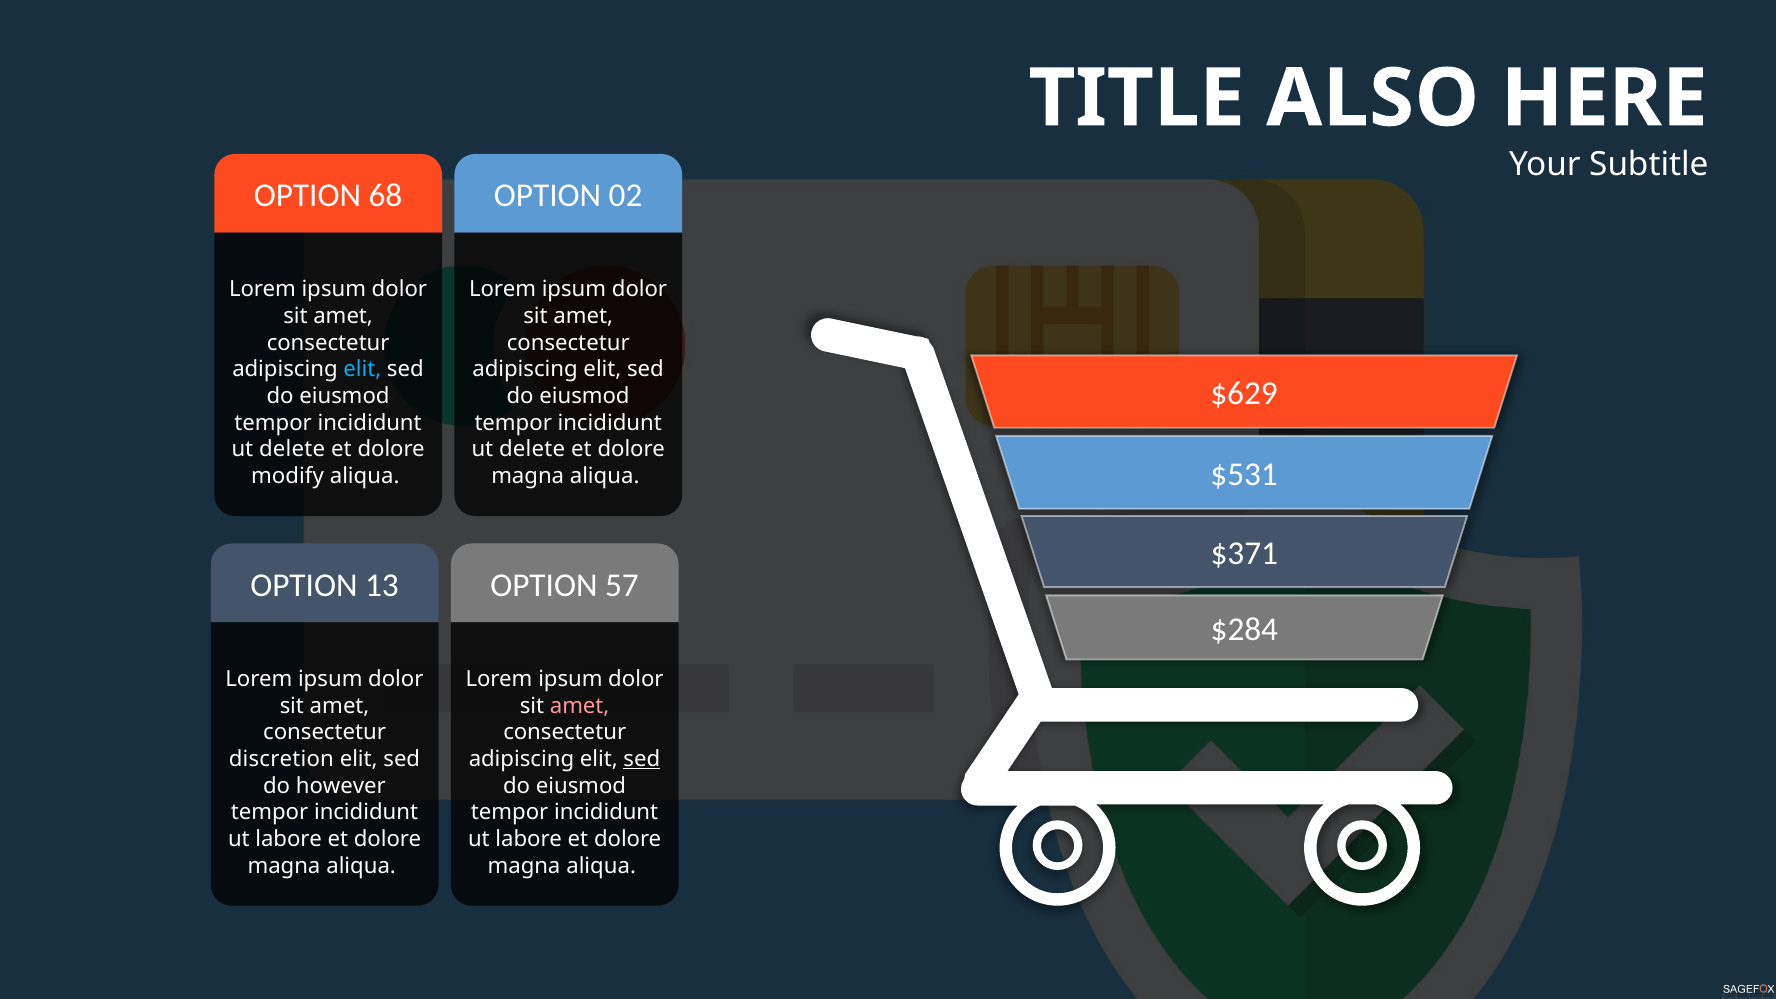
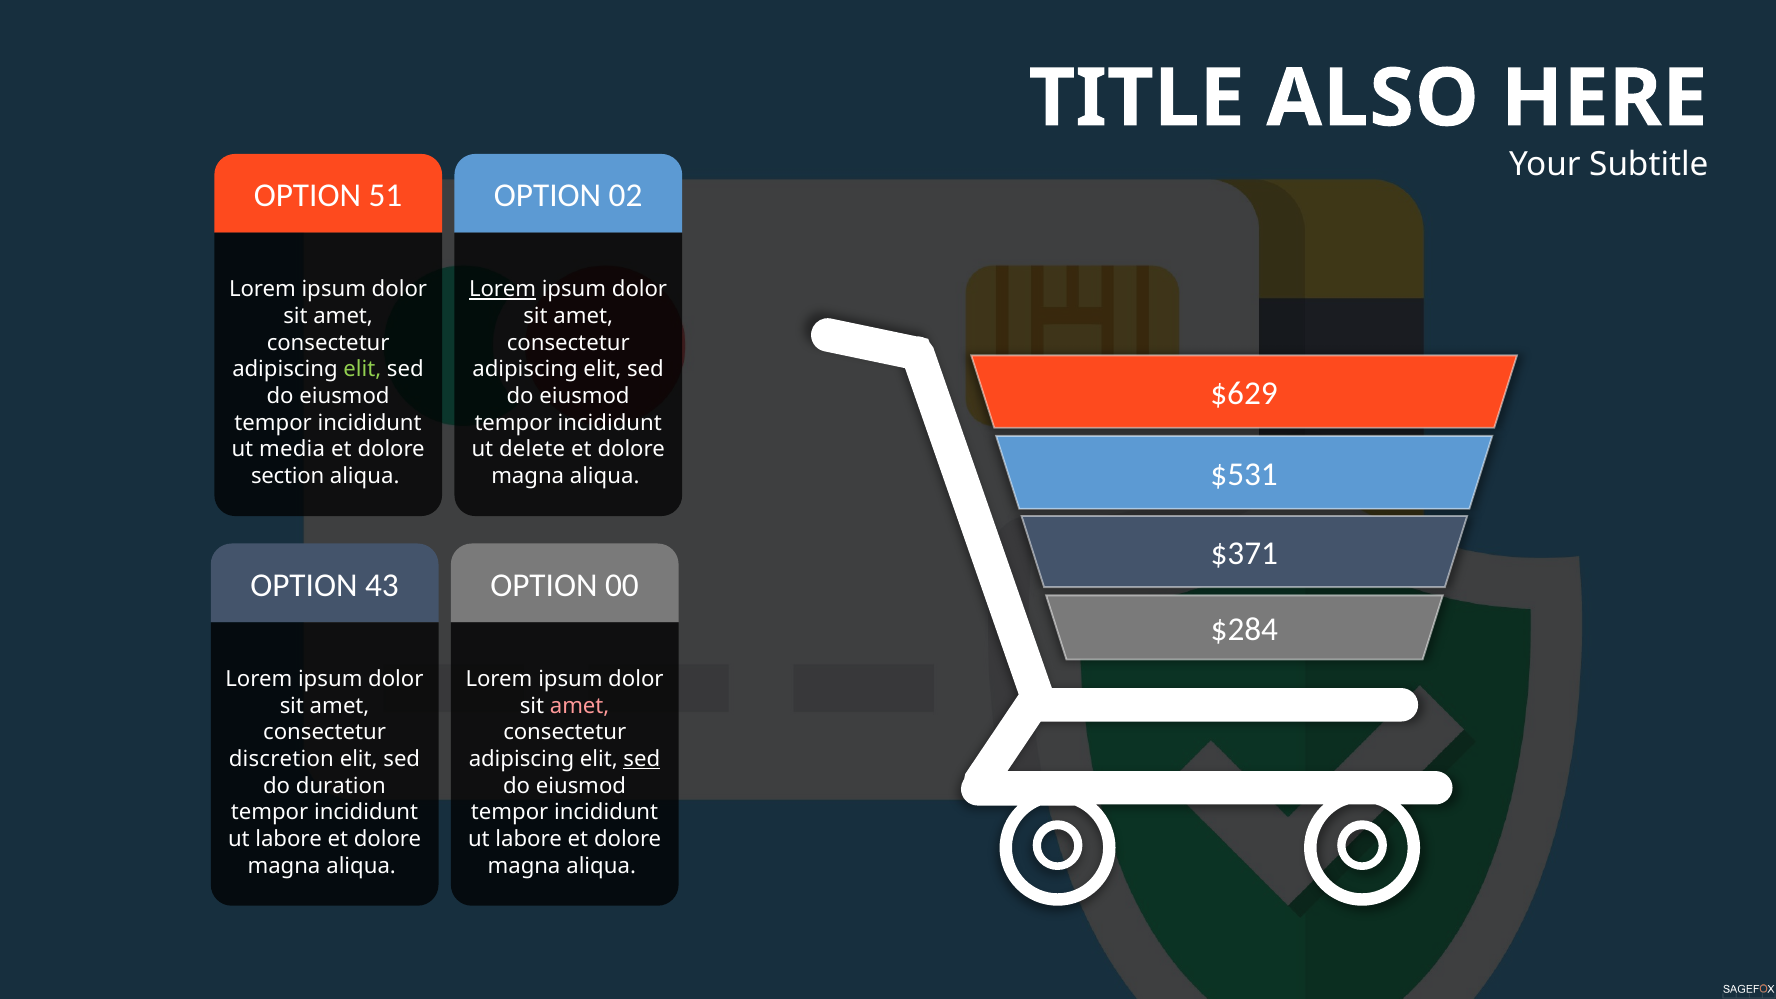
68: 68 -> 51 (385, 196)
Lorem underline: none -> present (503, 290)
elit colour: light blue -> light green (362, 370)
delete: delete -> media (292, 449)
modify: modify -> section (288, 476)
13: 13 -> 43 (382, 585)
57: 57 -> 00 (622, 585)
however: however -> duration (341, 786)
